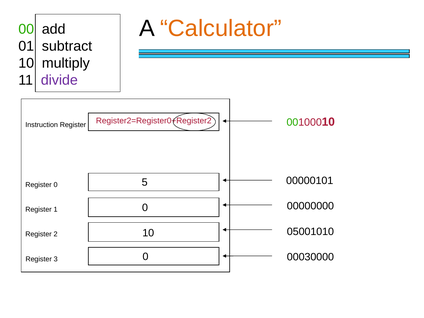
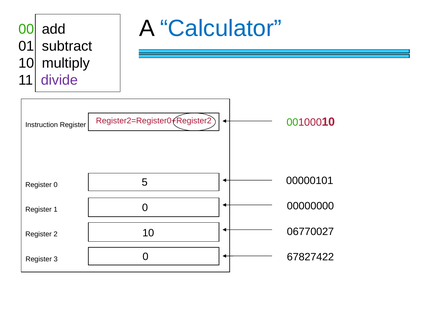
Calculator colour: orange -> blue (221, 28)
05001010: 05001010 -> 06770027 (310, 232)
00030000: 00030000 -> 67827422 (310, 257)
